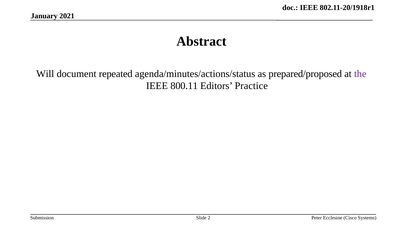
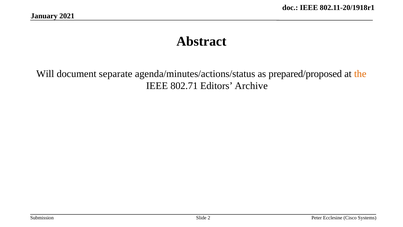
repeated: repeated -> separate (116, 74)
the colour: purple -> orange (360, 74)
800.11: 800.11 -> 802.71 (184, 86)
Practice: Practice -> Archive (251, 86)
